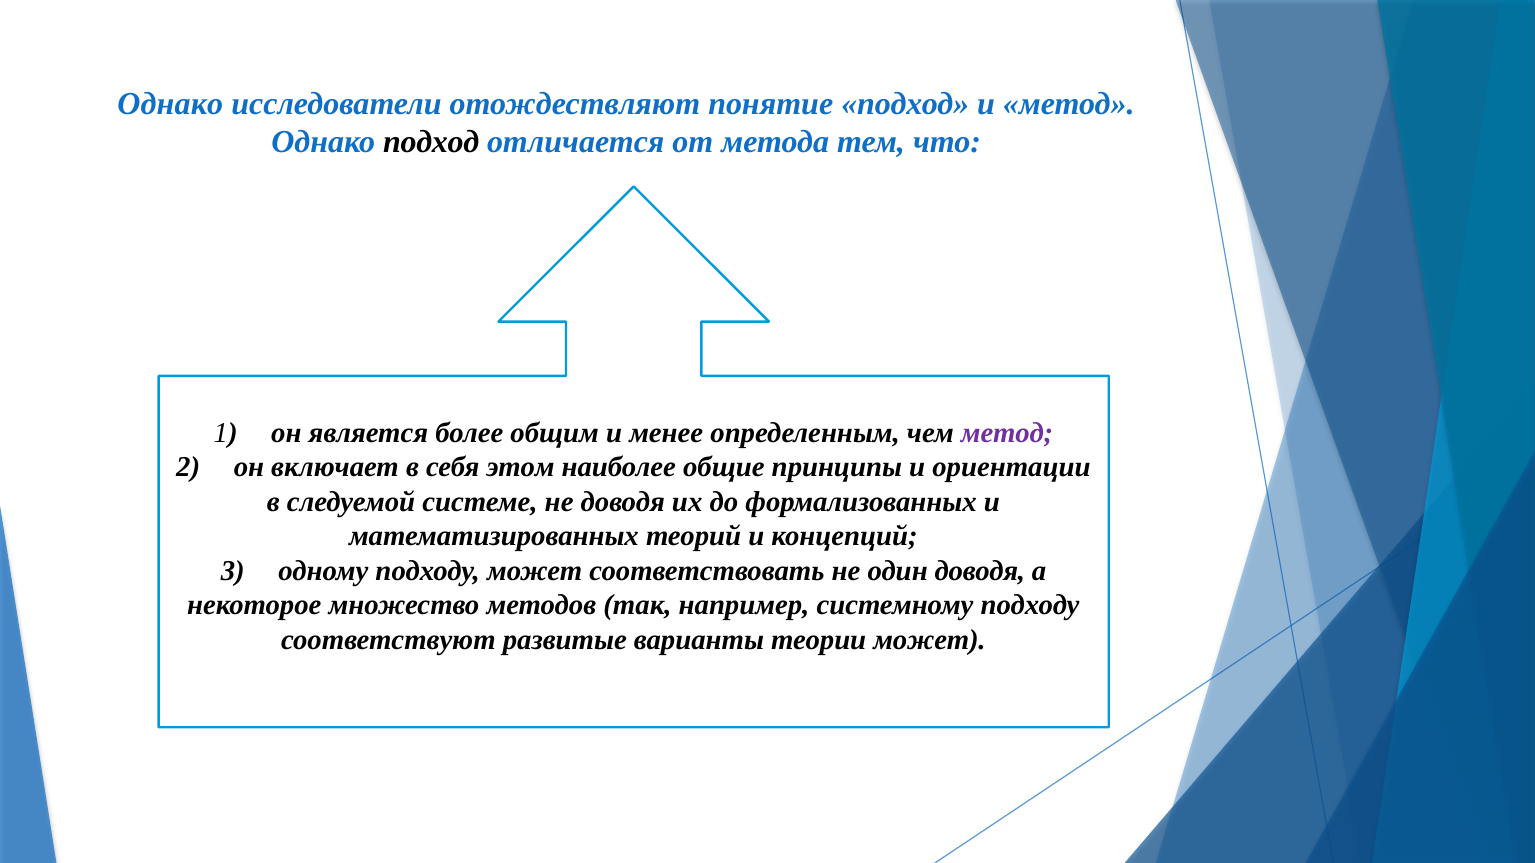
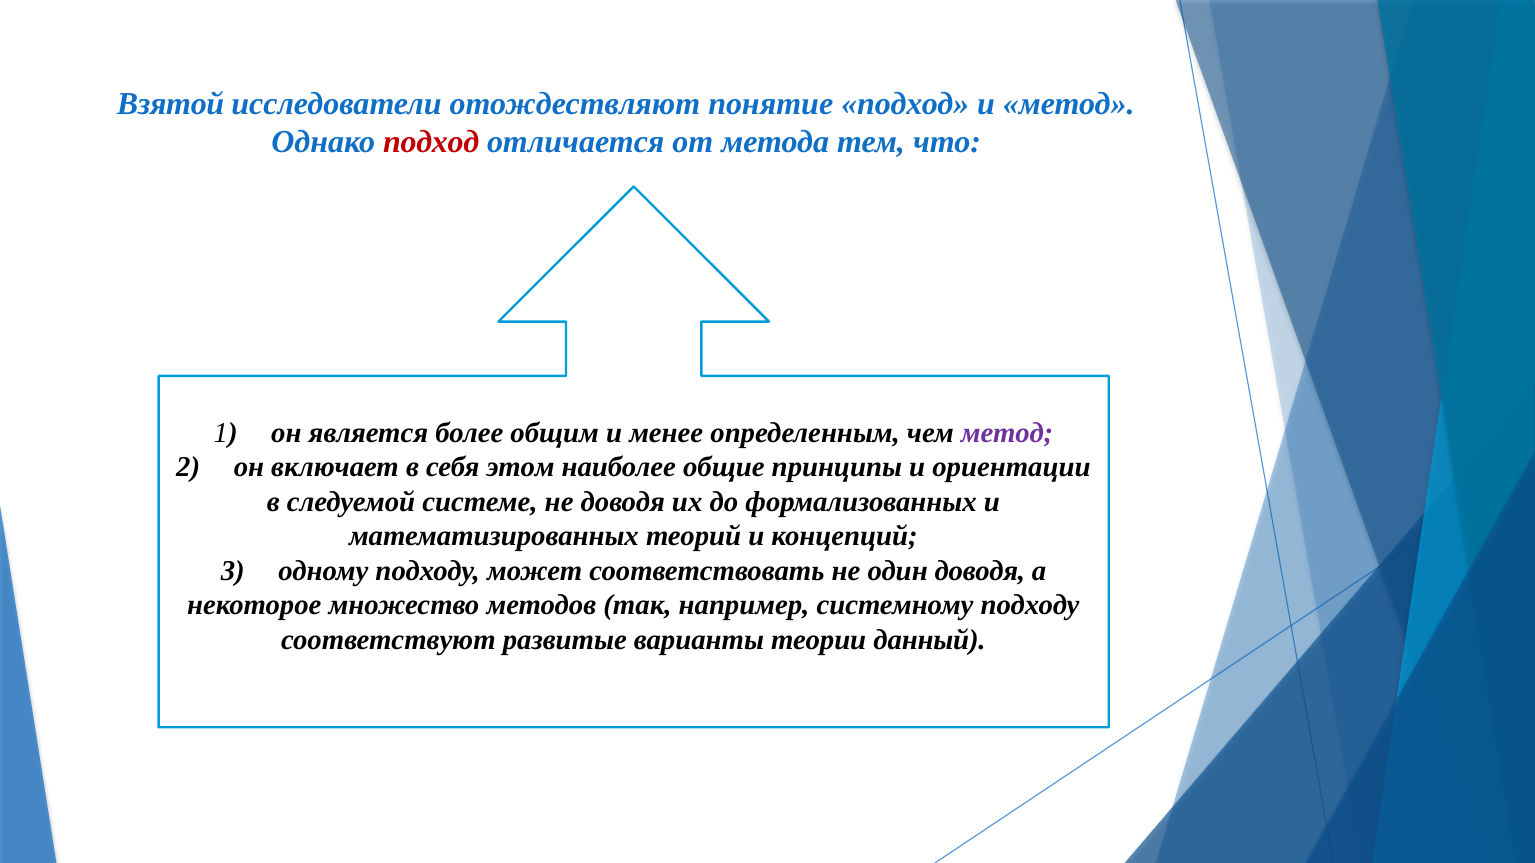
Однако: Однако -> Взятой (171, 104)
подход colour: black -> red (431, 142)
теории может: может -> данный (930, 640)
